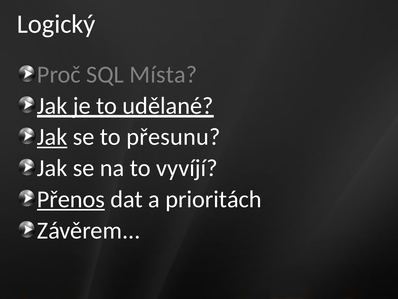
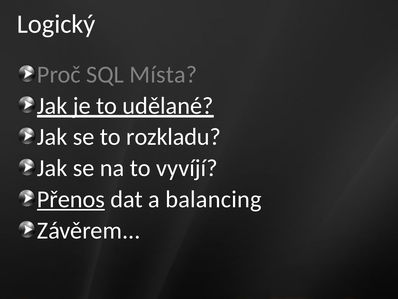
Jak underline: present -> none (52, 137)
přesunu: přesunu -> rozkladu (174, 137)
prioritách: prioritách -> balancing (213, 199)
